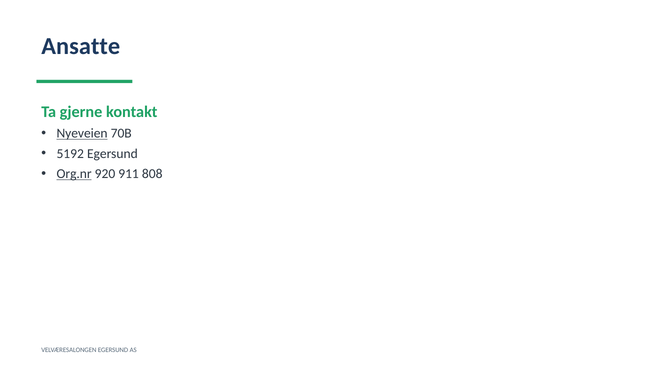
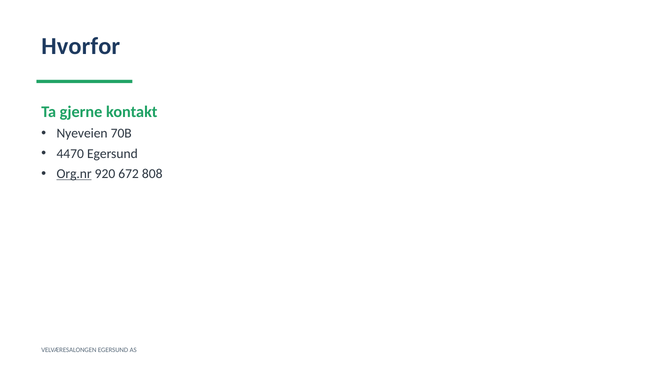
Ansatte: Ansatte -> Hvorfor (81, 46)
Nyeveien underline: present -> none (82, 133)
5192: 5192 -> 4470 (70, 154)
911: 911 -> 672 (129, 174)
